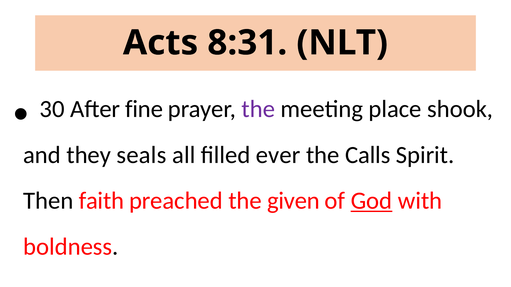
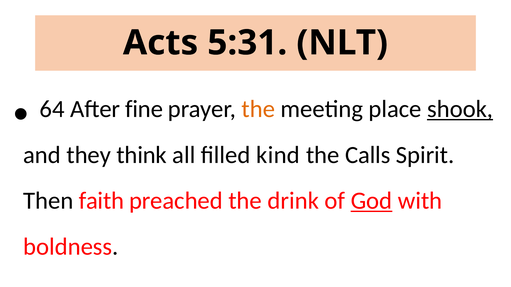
8:31: 8:31 -> 5:31 (247, 43)
30: 30 -> 64 (52, 109)
the colour: purple -> orange (258, 109)
shook underline: none -> present (460, 109)
seals: seals -> think (142, 155)
ever: ever -> kind (278, 155)
given: given -> drink (293, 201)
